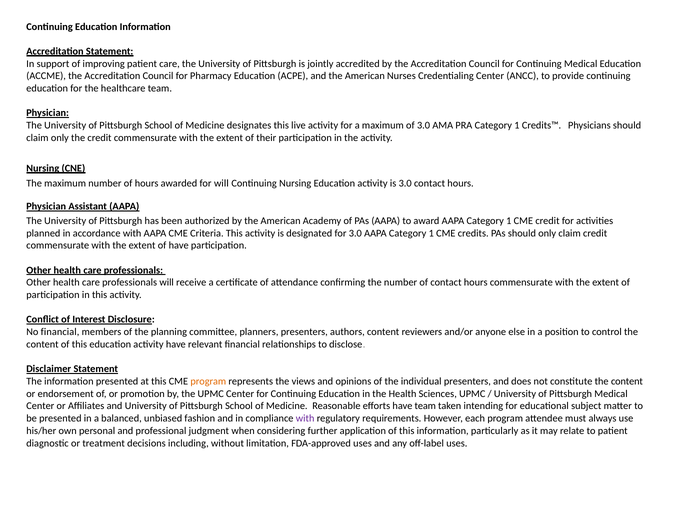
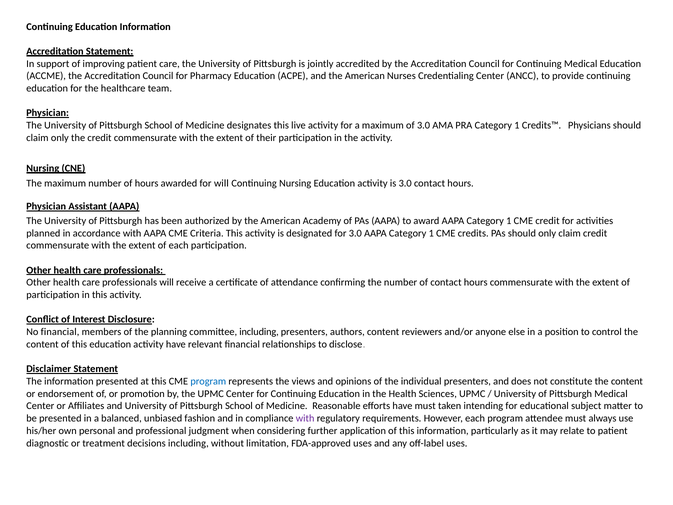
of have: have -> each (179, 245)
committee planners: planners -> including (259, 332)
program colour: orange -> blue (208, 381)
have team: team -> must (425, 406)
